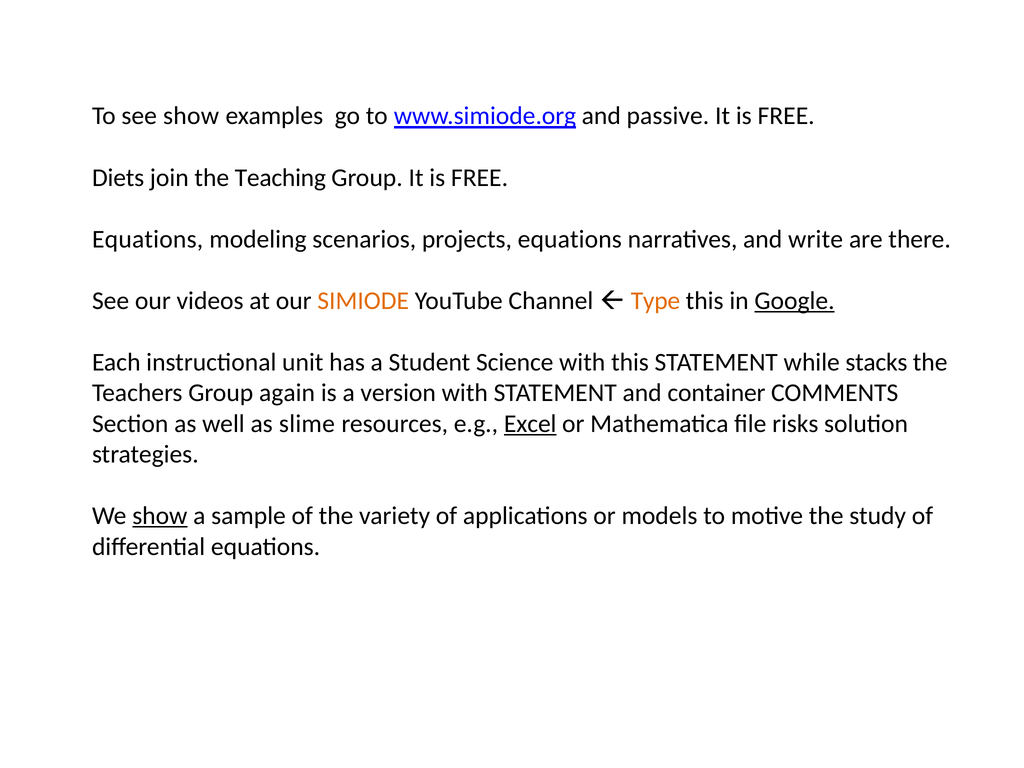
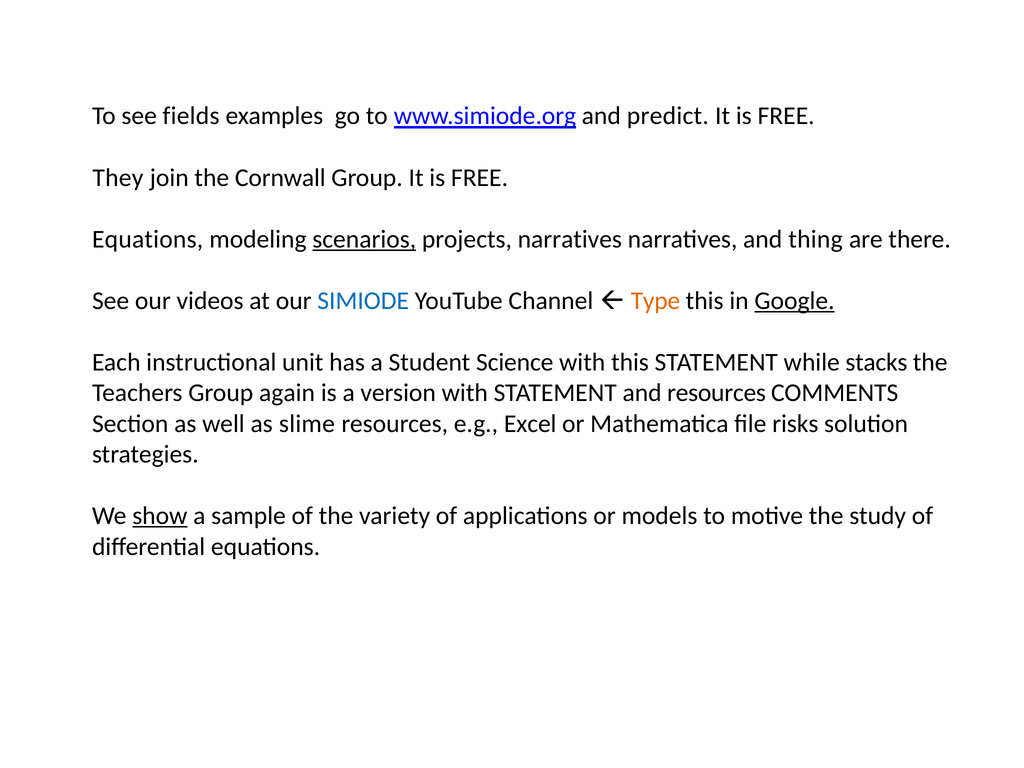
see show: show -> fields (191, 116)
passive: passive -> predict (668, 116)
Diets: Diets -> They (118, 178)
Teaching: Teaching -> Cornwall (280, 178)
scenarios underline: none -> present (364, 239)
projects equations: equations -> narratives (570, 239)
write: write -> thing (816, 239)
SIMIODE colour: orange -> blue (363, 301)
and container: container -> resources (716, 393)
Excel underline: present -> none (530, 424)
